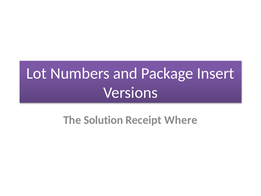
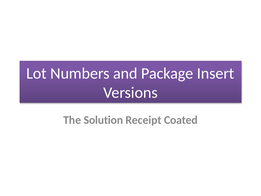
Where: Where -> Coated (181, 120)
